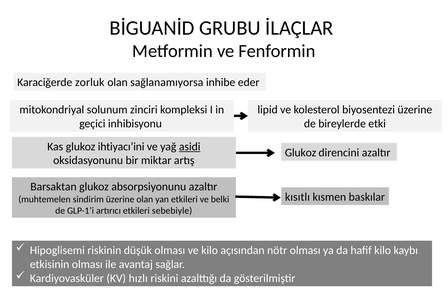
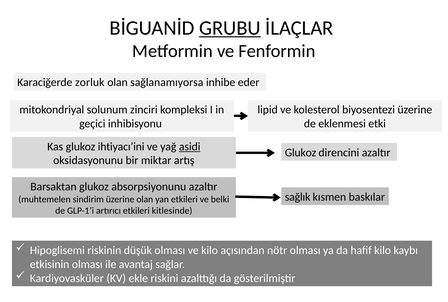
GRUBU underline: none -> present (230, 28)
bireylerde: bireylerde -> eklenmesi (342, 124)
kısıtlı: kısıtlı -> sağlık (298, 197)
sebebiyle: sebebiyle -> kitlesinde (172, 210)
hızlı: hızlı -> ekle (138, 278)
